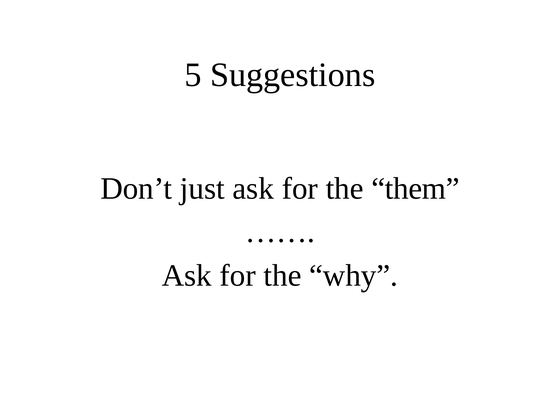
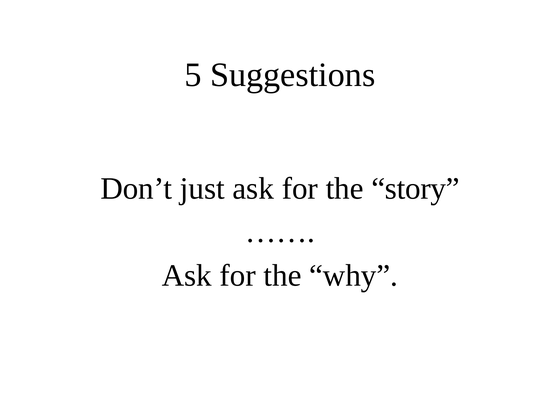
them: them -> story (415, 189)
